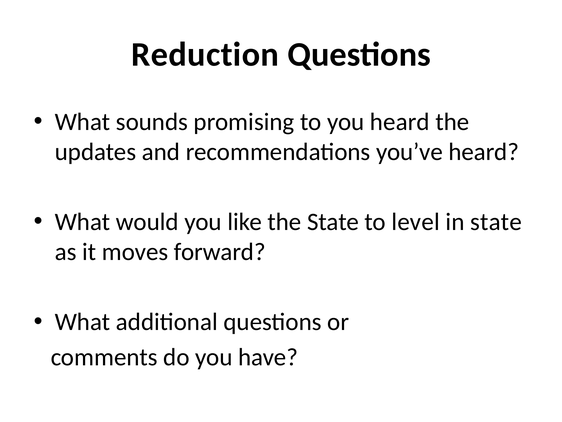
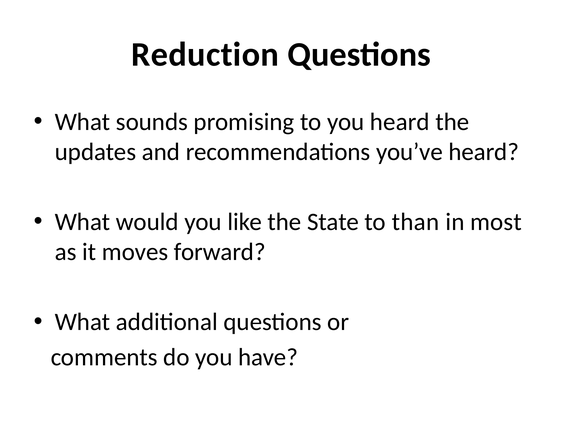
level: level -> than (416, 222)
in state: state -> most (496, 222)
